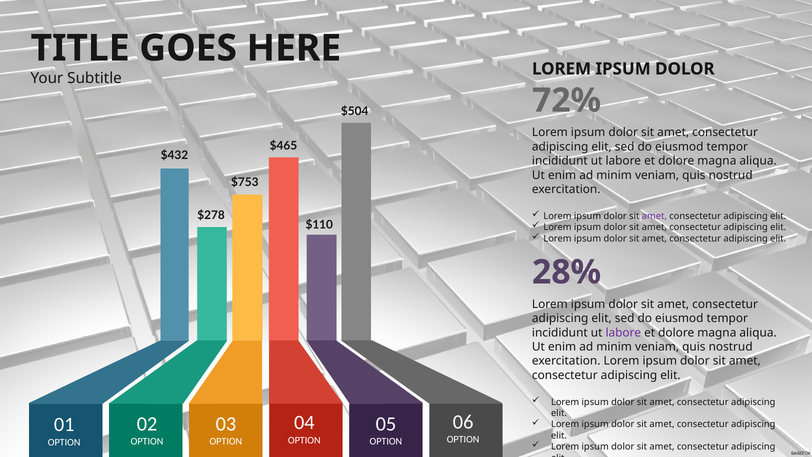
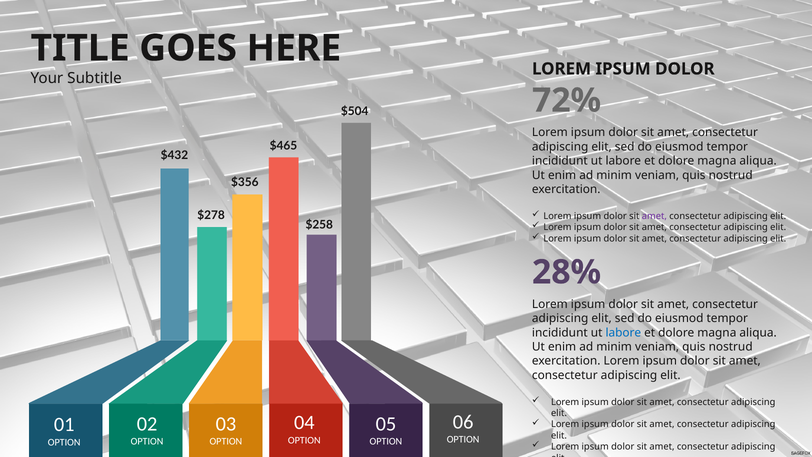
$753: $753 -> $356 (245, 182)
$110: $110 -> $258 (319, 225)
labore colour: purple -> blue (623, 332)
